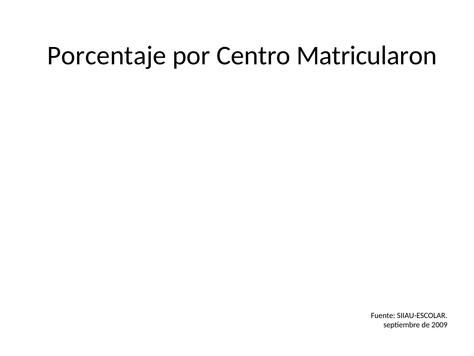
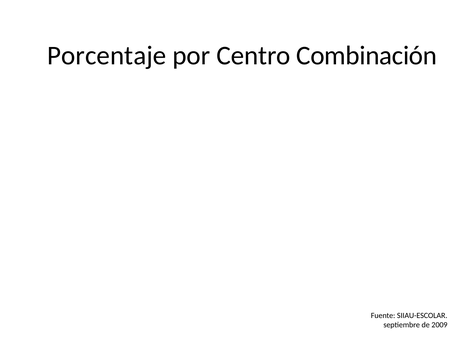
Matricularon: Matricularon -> Combinación (367, 56)
